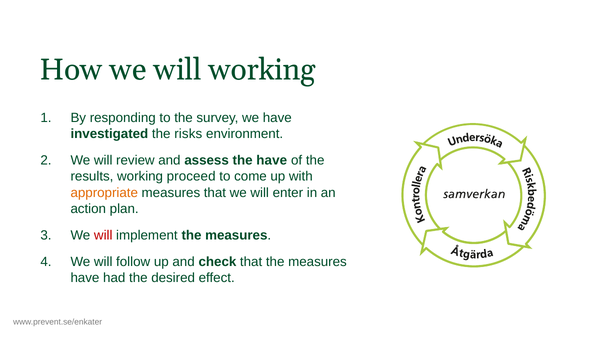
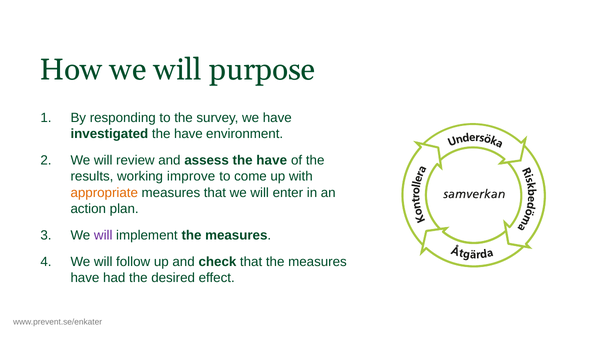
will working: working -> purpose (262, 70)
investigated the risks: risks -> have (188, 134)
proceed: proceed -> improve (191, 177)
will colour: red -> purple (103, 236)
